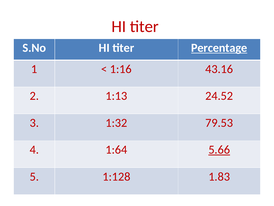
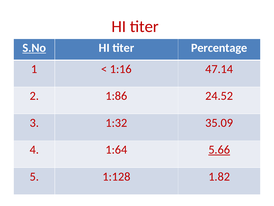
S.No underline: none -> present (34, 48)
Percentage underline: present -> none (219, 48)
43.16: 43.16 -> 47.14 (219, 69)
1:13: 1:13 -> 1:86 (116, 96)
79.53: 79.53 -> 35.09 (219, 123)
1.83: 1.83 -> 1.82 (219, 176)
